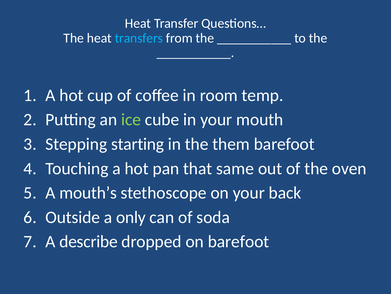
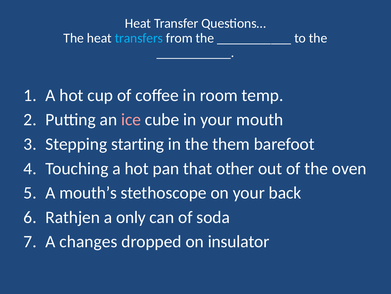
ice colour: light green -> pink (131, 119)
same: same -> other (235, 168)
Outside: Outside -> Rathjen (73, 217)
describe: describe -> changes (88, 241)
on barefoot: barefoot -> insulator (239, 241)
